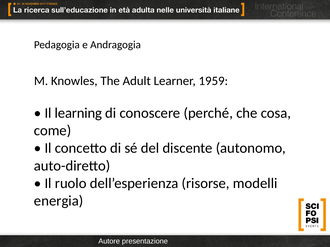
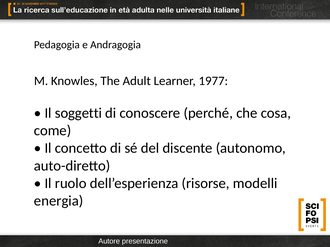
1959: 1959 -> 1977 (213, 81)
learning: learning -> soggetti (78, 113)
